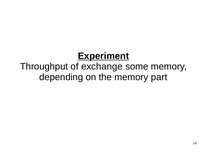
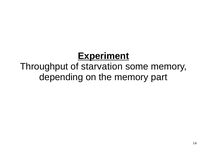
exchange: exchange -> starvation (102, 67)
